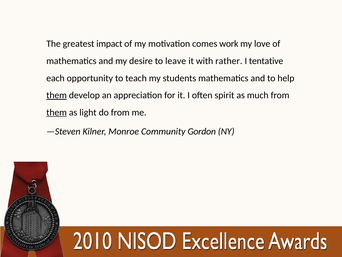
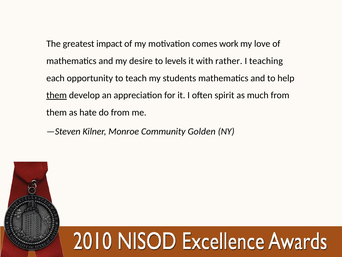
leave: leave -> levels (176, 61)
tentative: tentative -> teaching (266, 61)
them underline: present -> none (57, 112)
light: light -> hate (88, 112)
Gordon: Gordon -> Golden (202, 131)
